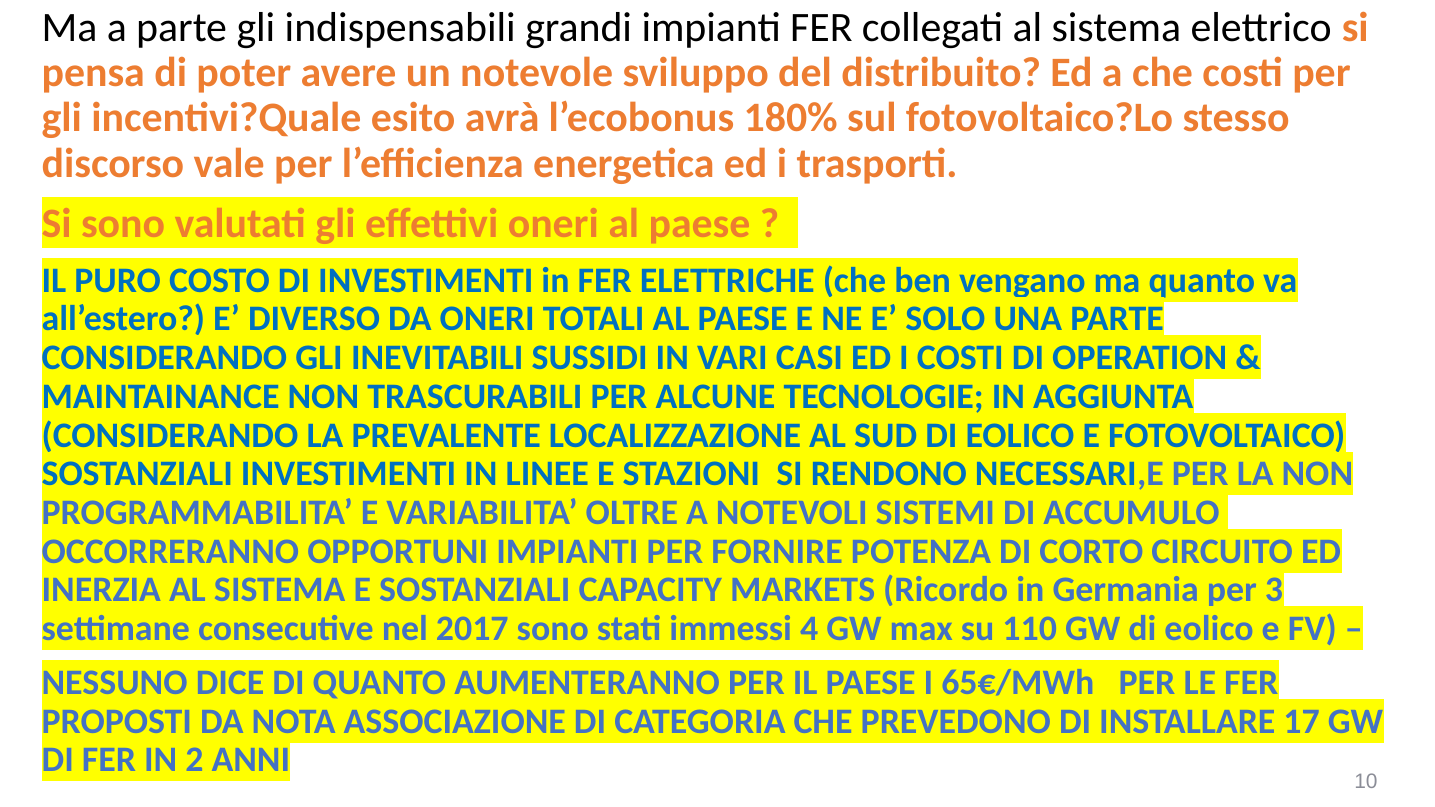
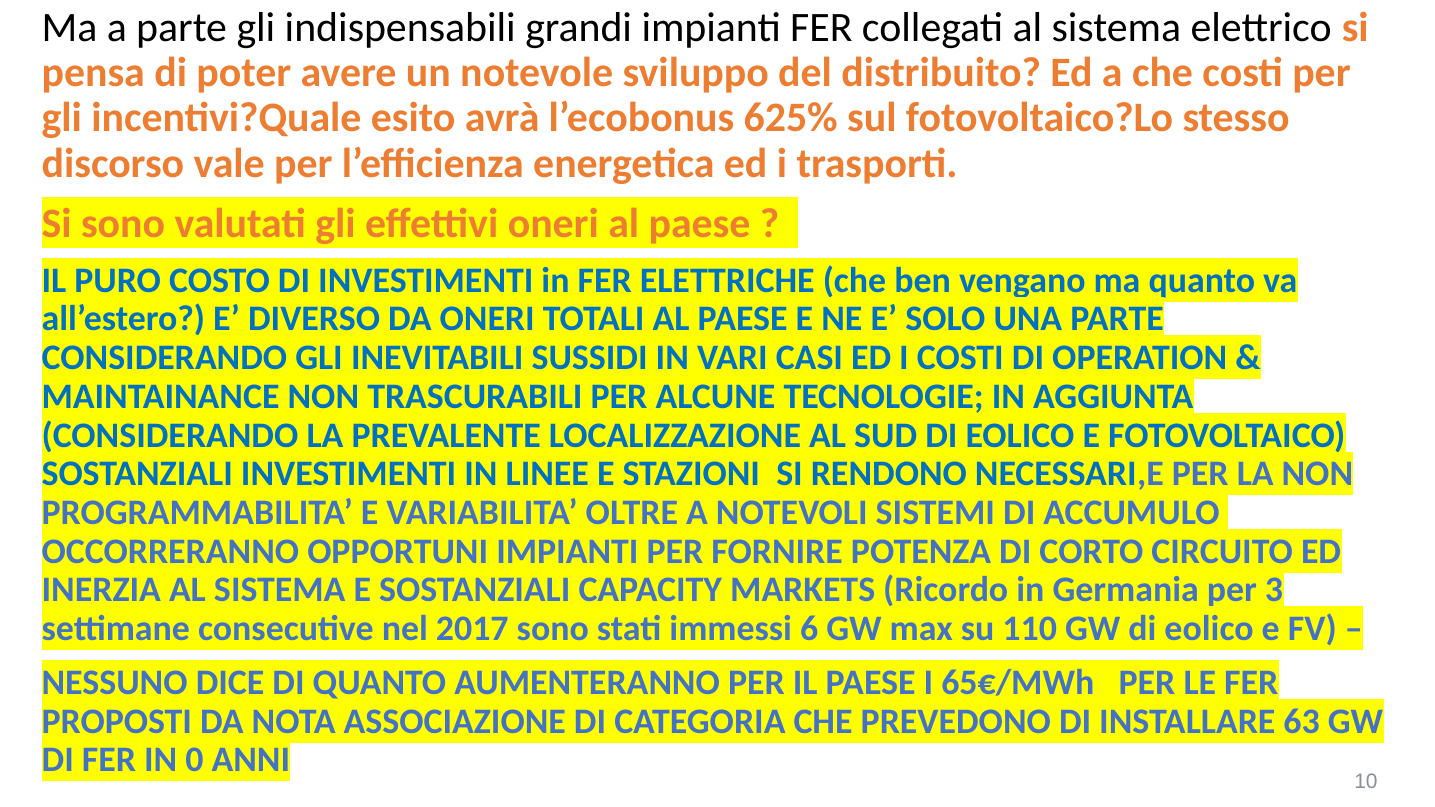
180%: 180% -> 625% (791, 118)
4: 4 -> 6 (809, 629)
17: 17 -> 63 (1302, 721)
2: 2 -> 0 (195, 760)
